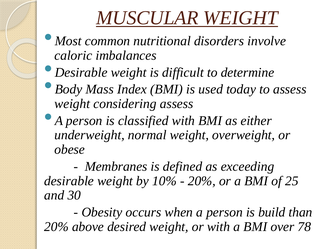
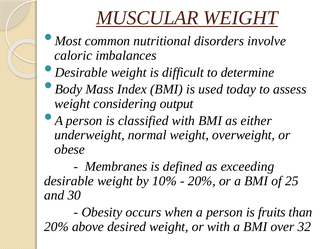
considering assess: assess -> output (177, 104)
build: build -> fruits (272, 212)
78: 78 -> 32 (304, 227)
